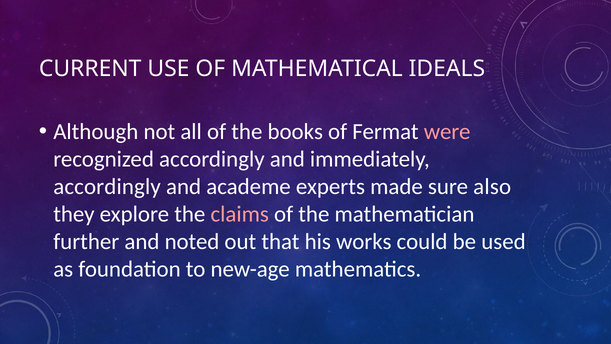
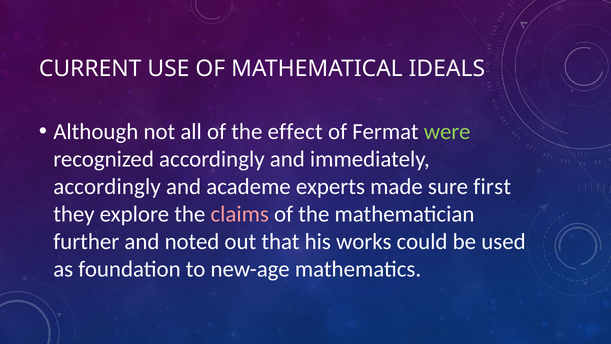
books: books -> effect (295, 132)
were colour: pink -> light green (447, 132)
also: also -> first (492, 187)
